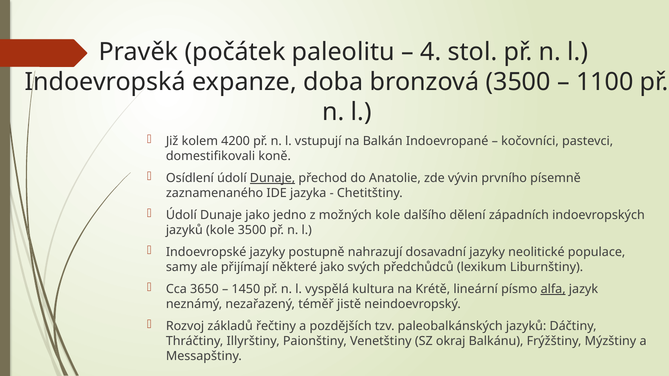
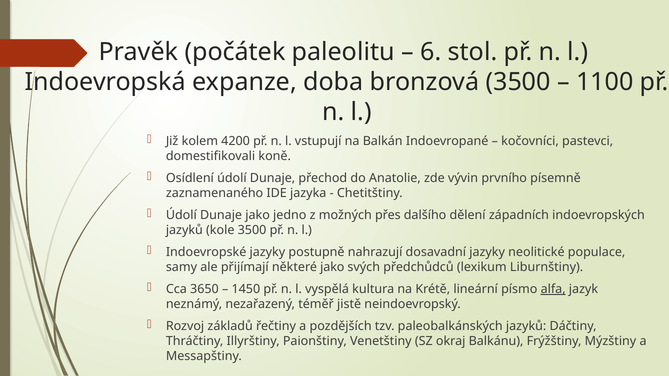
4: 4 -> 6 (431, 52)
Dunaje underline: present -> none (273, 178)
možných kole: kole -> přes (388, 215)
